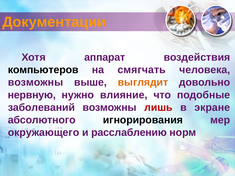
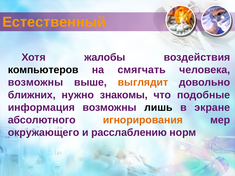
Документации: Документации -> Естественный (54, 22)
аппарат: аппарат -> жалобы (105, 57)
нервную: нервную -> ближних (32, 95)
влияние: влияние -> знакомы (124, 95)
заболеваний: заболеваний -> информация (41, 108)
лишь colour: red -> black (158, 108)
игнорирования colour: black -> orange (143, 120)
